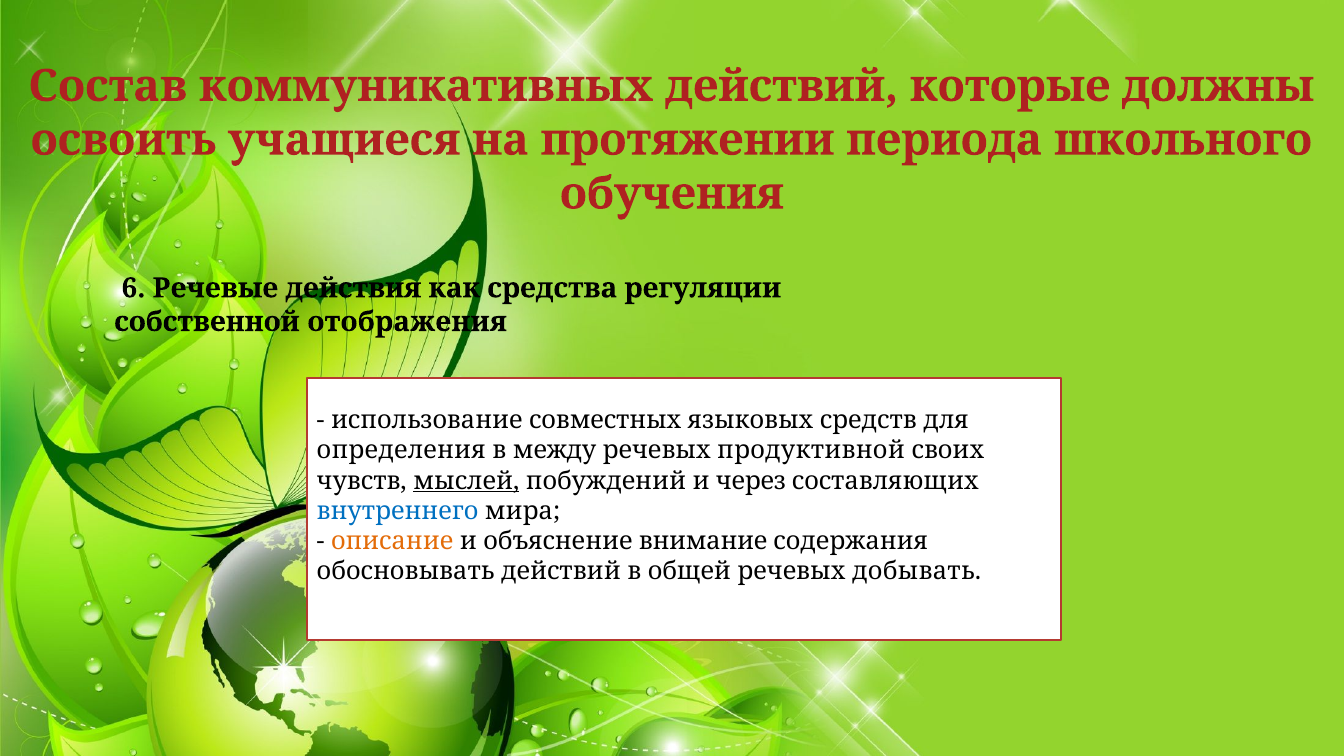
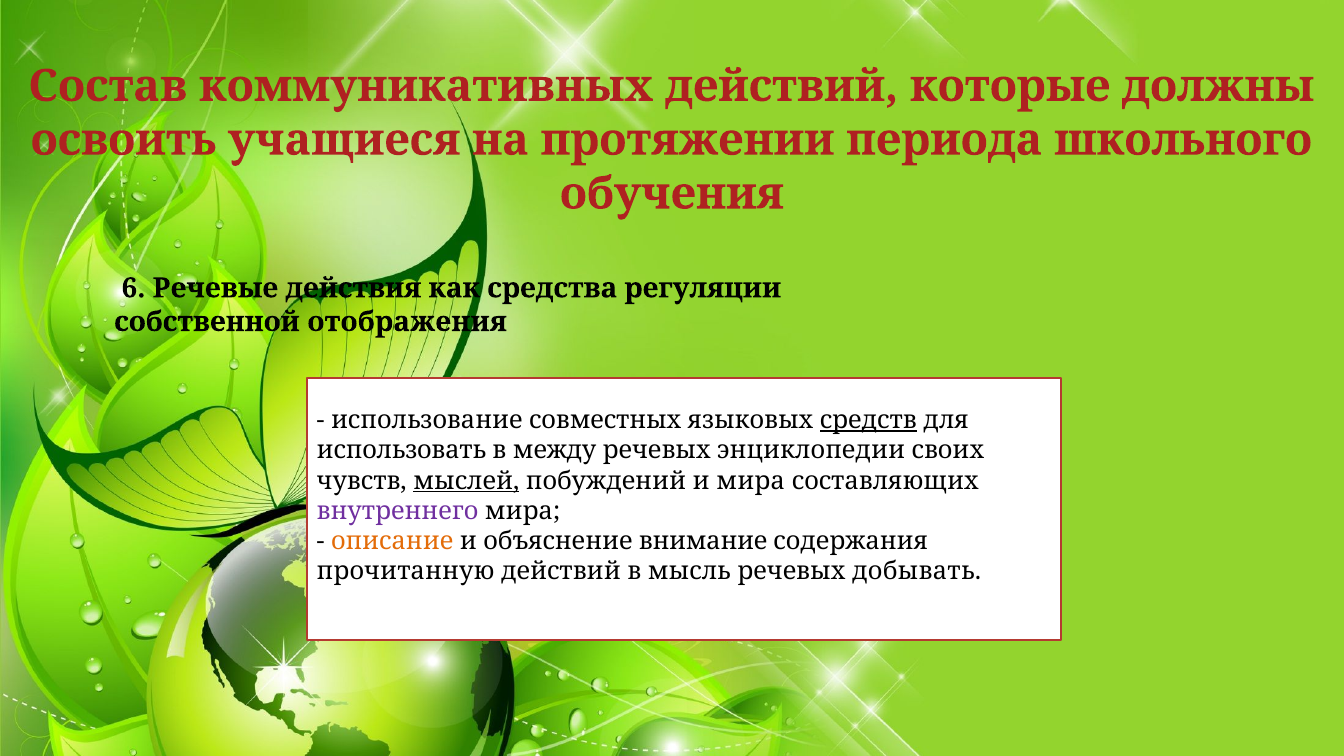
средств underline: none -> present (868, 420)
определения: определения -> использовать (401, 451)
продуктивной: продуктивной -> энциклопедии (811, 451)
и через: через -> мира (751, 481)
внутреннего colour: blue -> purple (398, 511)
обосновывать: обосновывать -> прочитанную (406, 572)
общей: общей -> мысль (689, 572)
